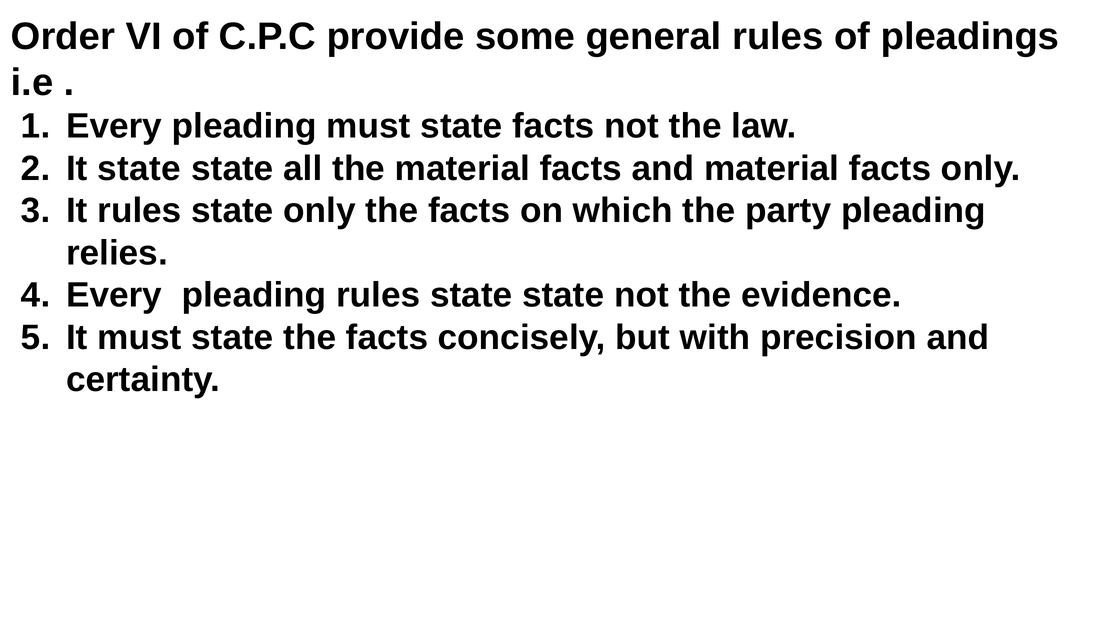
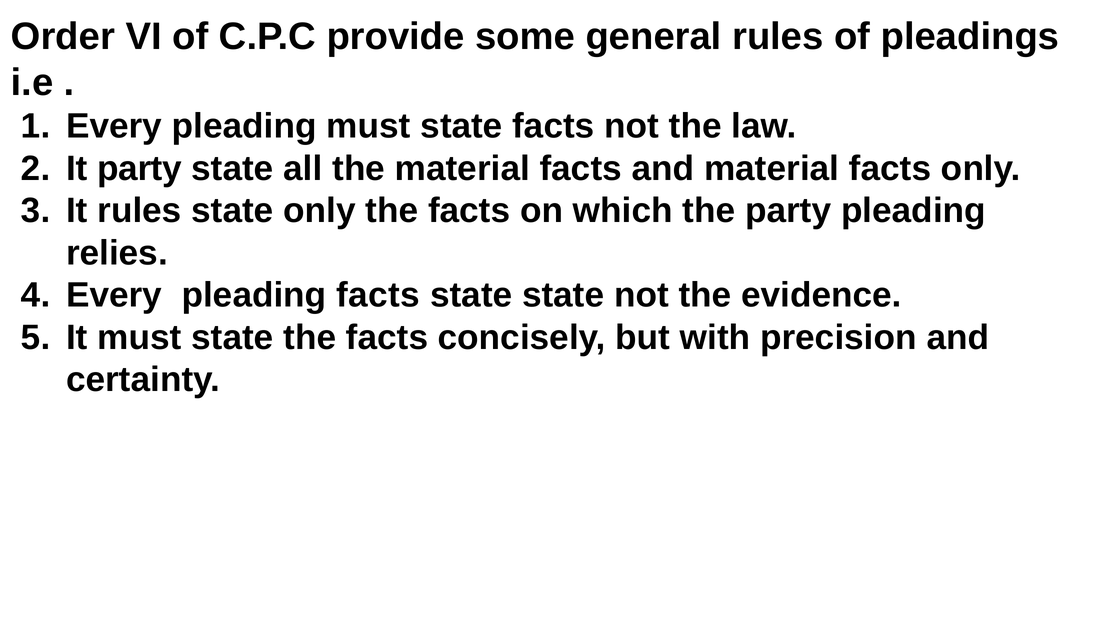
It state: state -> party (140, 169)
pleading rules: rules -> facts (378, 295)
